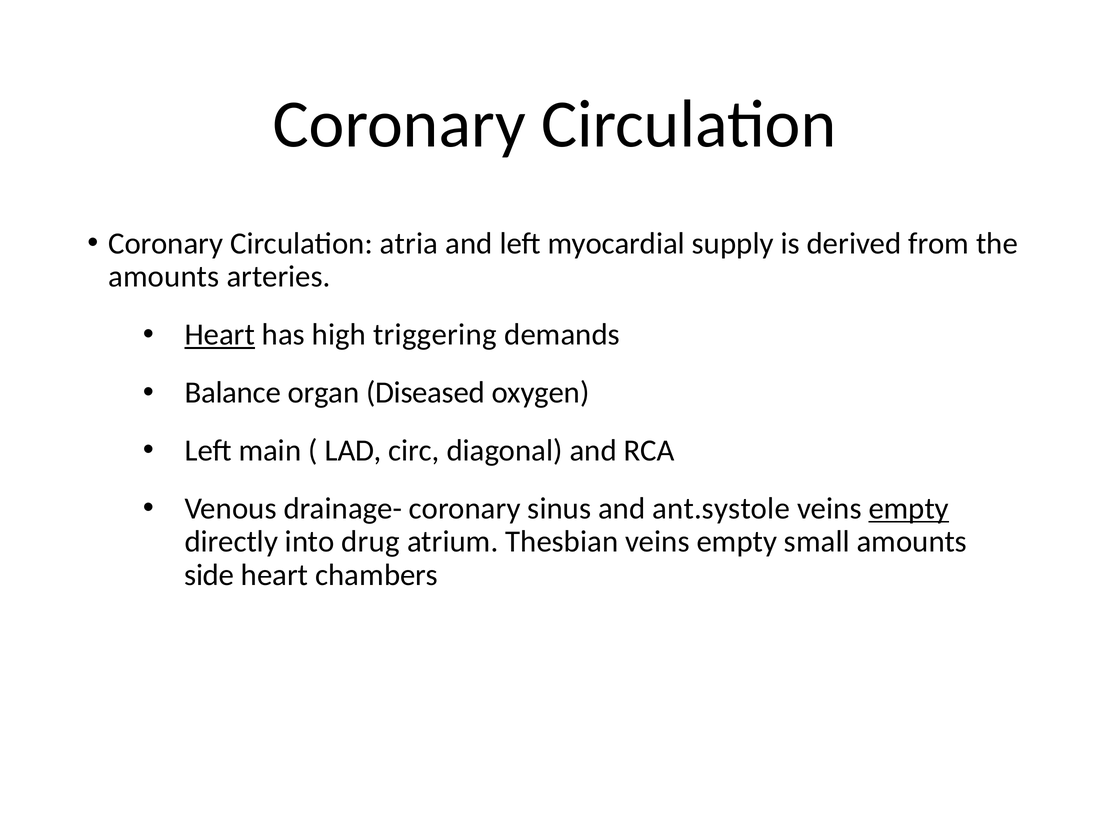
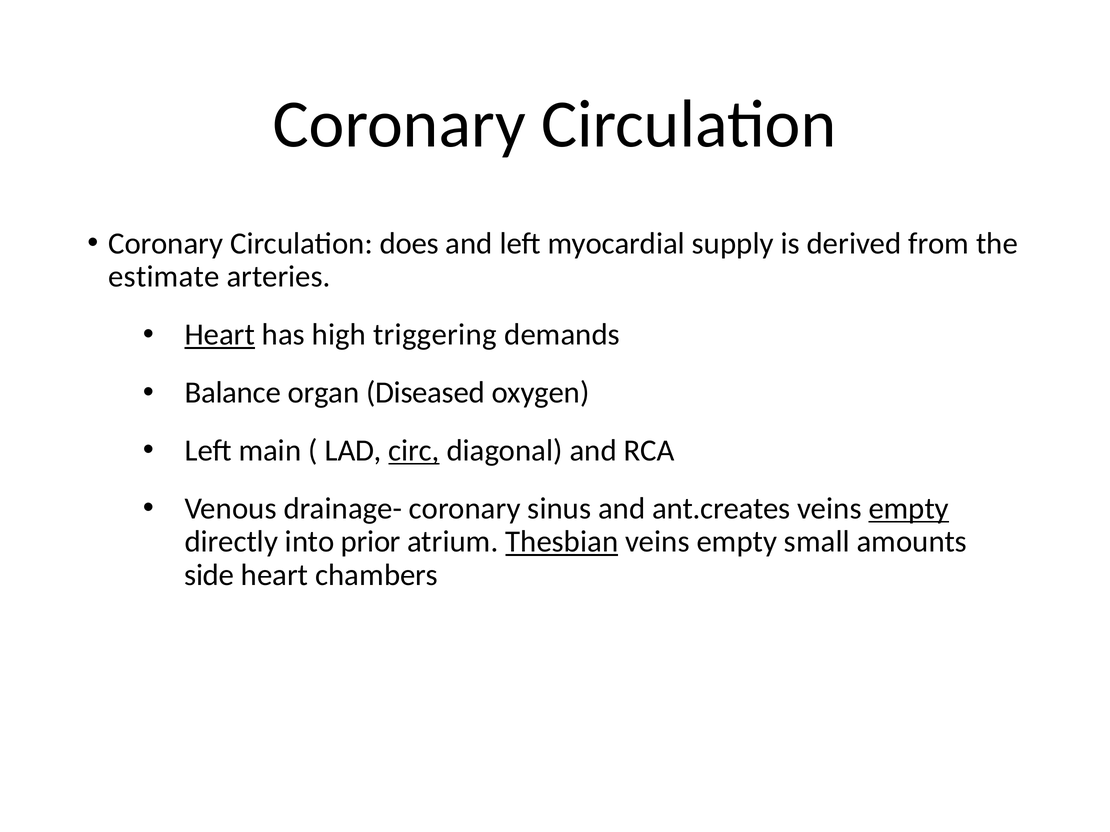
atria: atria -> does (409, 244)
amounts: amounts -> estimate (164, 277)
circ underline: none -> present (414, 451)
ant.systole: ant.systole -> ant.creates (721, 509)
drug: drug -> prior (371, 542)
Thesbian underline: none -> present (562, 542)
